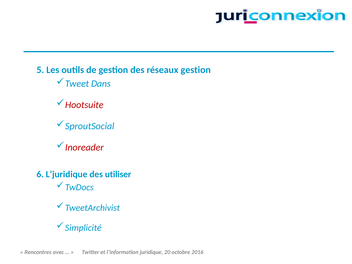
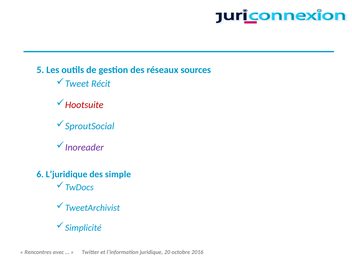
réseaux gestion: gestion -> sources (196, 70)
Dans: Dans -> Récit (101, 84)
Inoreader colour: red -> purple (84, 147)
utiliser: utiliser -> simple (118, 174)
